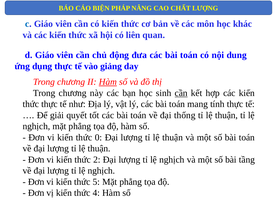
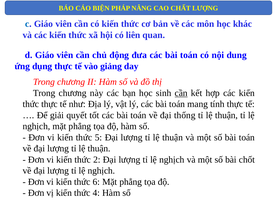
Hàm underline: present -> none (108, 82)
0: 0 -> 5 (99, 137)
tầng: tầng -> chốt (247, 159)
5: 5 -> 6 (96, 182)
